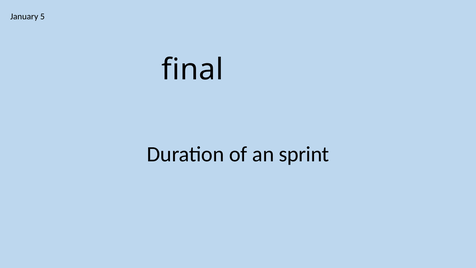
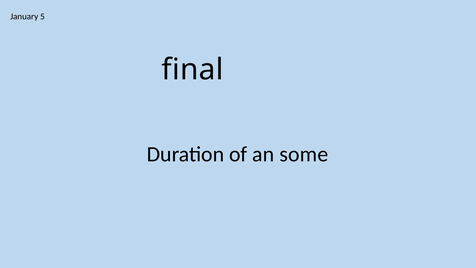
sprint: sprint -> some (304, 154)
